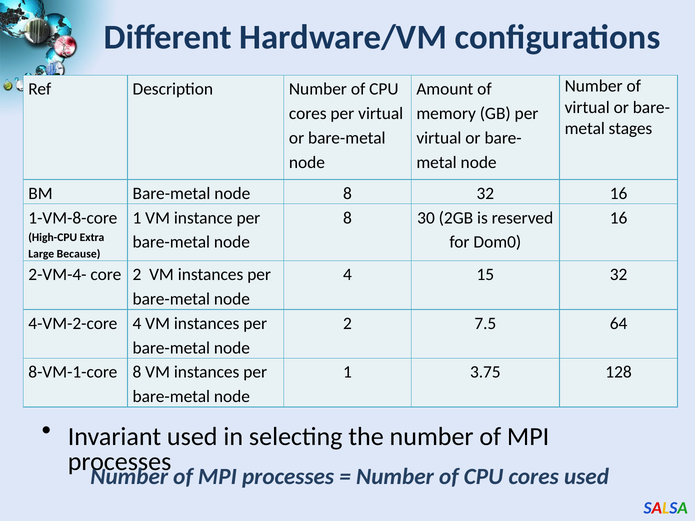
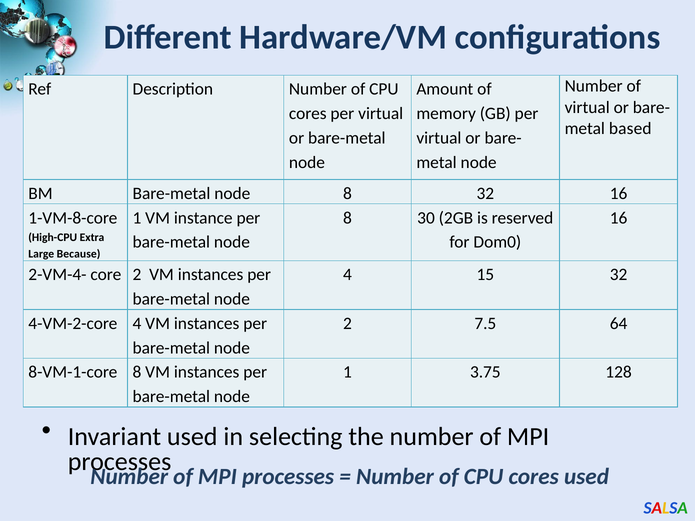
stages: stages -> based (630, 129)
